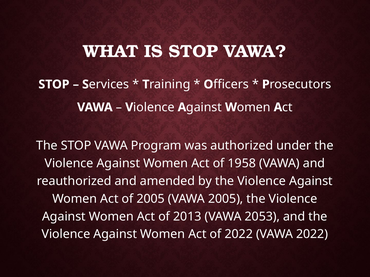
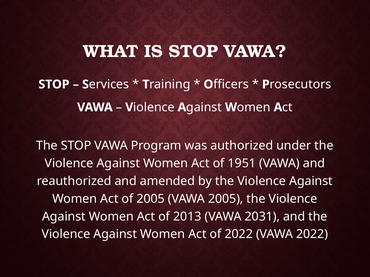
1958: 1958 -> 1951 (242, 164)
2053: 2053 -> 2031 (262, 217)
